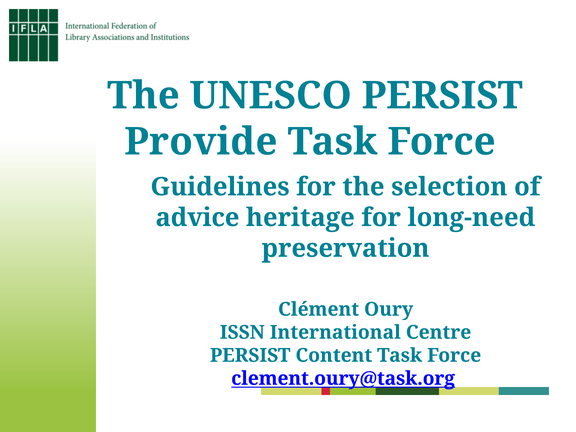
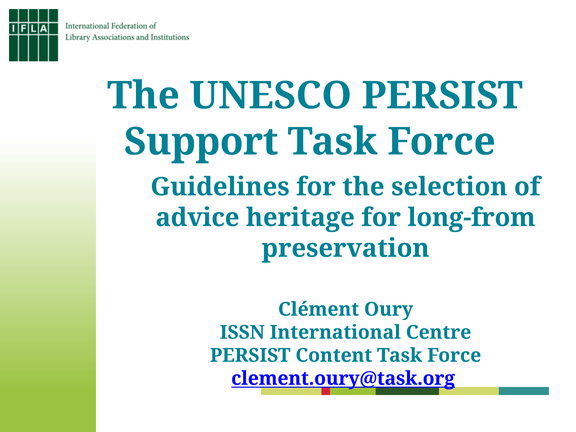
Provide: Provide -> Support (201, 142)
long-need: long-need -> long-from (472, 218)
